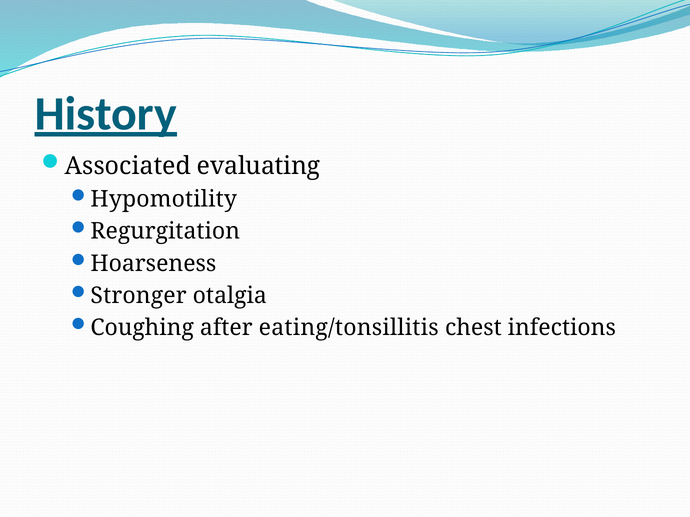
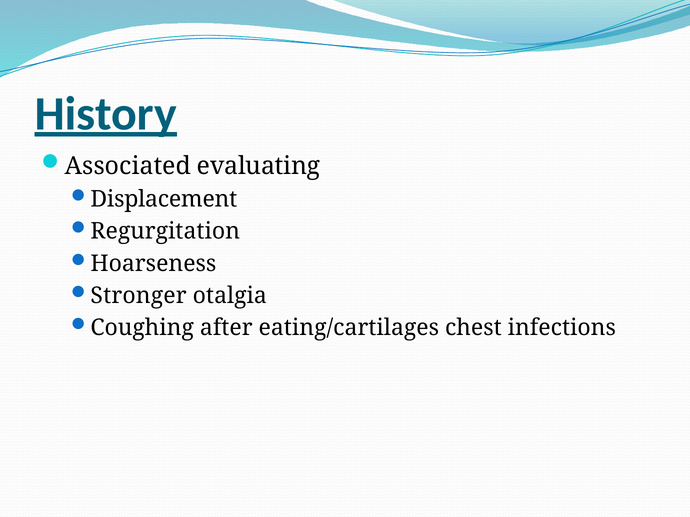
Hypomotility: Hypomotility -> Displacement (164, 199)
eating/tonsillitis: eating/tonsillitis -> eating/cartilages (349, 328)
